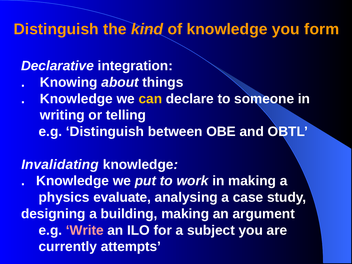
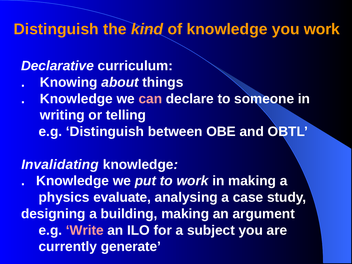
you form: form -> work (322, 29)
integration: integration -> curriculum (135, 66)
can colour: yellow -> pink (150, 99)
attempts: attempts -> generate (131, 247)
